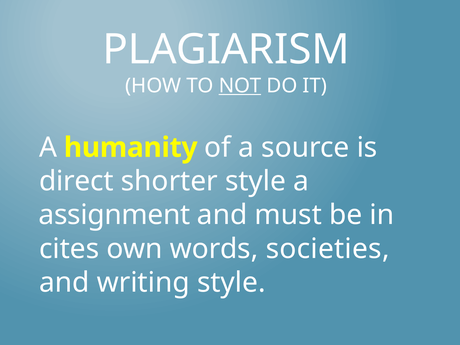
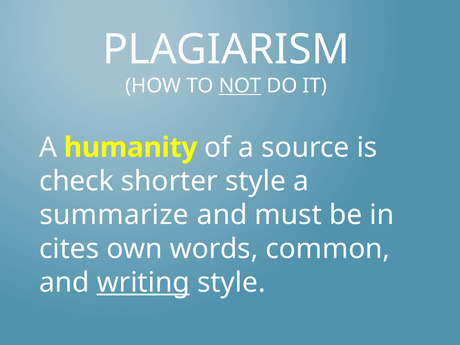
direct: direct -> check (76, 181)
assignment: assignment -> summarize (114, 215)
societies: societies -> common (328, 249)
writing underline: none -> present (143, 282)
